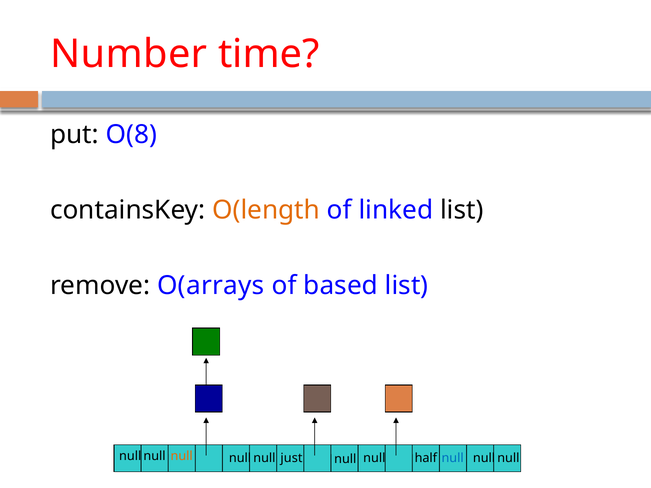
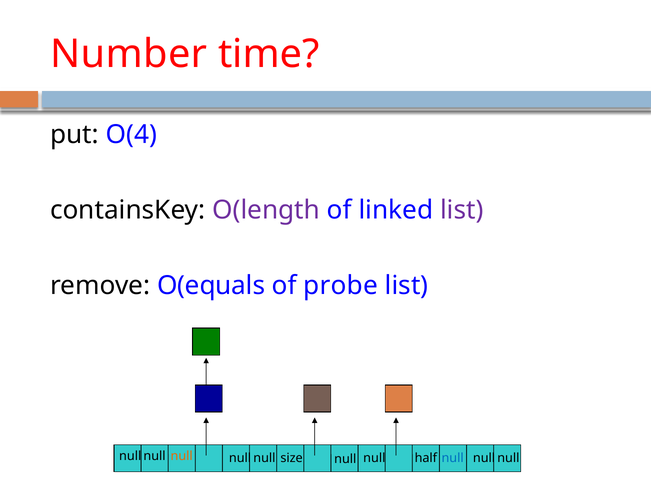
O(8: O(8 -> O(4 (131, 135)
O(length colour: orange -> purple (266, 210)
list colour: black -> purple (462, 210)
O(arrays: O(arrays -> O(equals (211, 286)
based: based -> probe (341, 286)
just: just -> size (292, 458)
